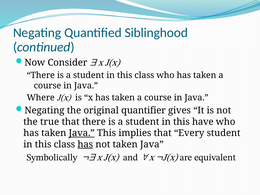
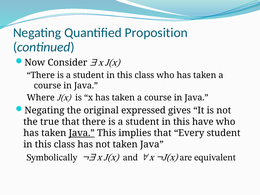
Siblinghood: Siblinghood -> Proposition (156, 33)
quantifier: quantifier -> expressed (143, 110)
has underline: present -> none (85, 144)
